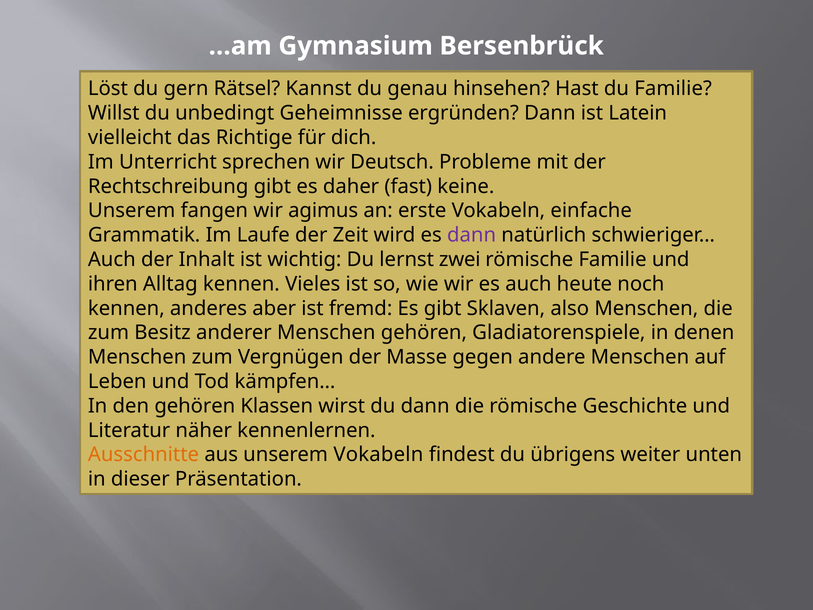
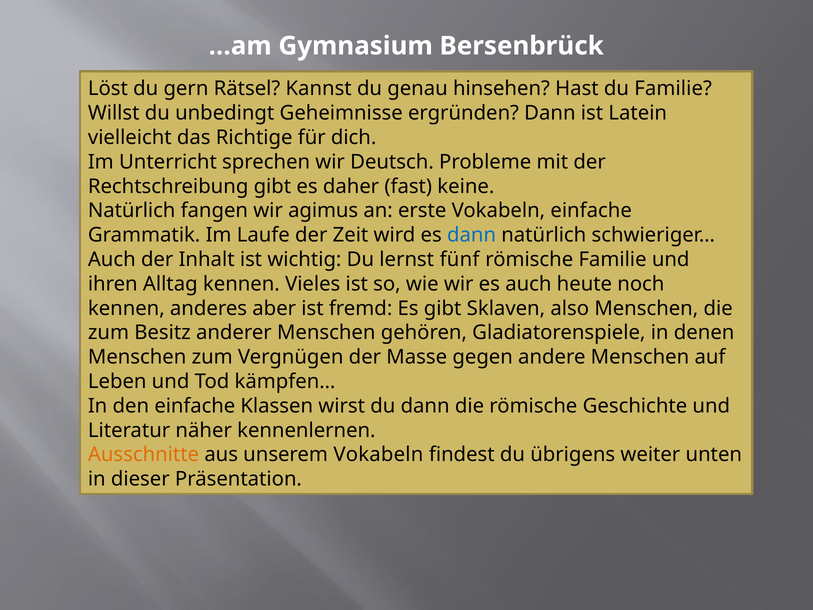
Unserem: Unserem -> Natürlich (132, 211)
dann colour: purple -> blue (472, 235)
zwei: zwei -> fünf (460, 259)
den gehören: gehören -> einfache (195, 406)
